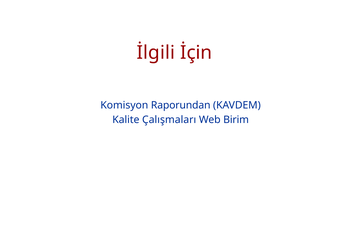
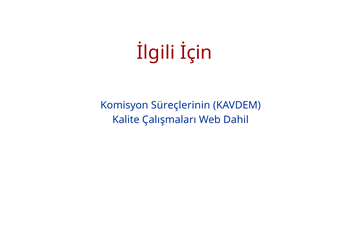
Raporundan: Raporundan -> Süreçlerinin (181, 106)
Birim: Birim -> Dahil (236, 120)
